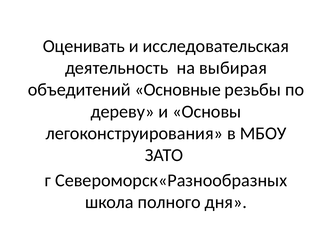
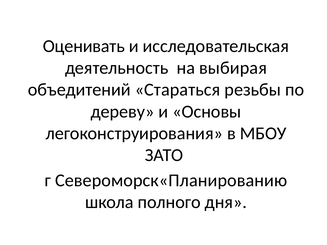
Основные: Основные -> Стараться (178, 90)
Североморск«Разнообразных: Североморск«Разнообразных -> Североморск«Планированию (171, 181)
